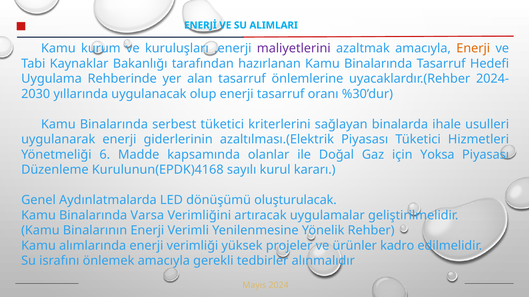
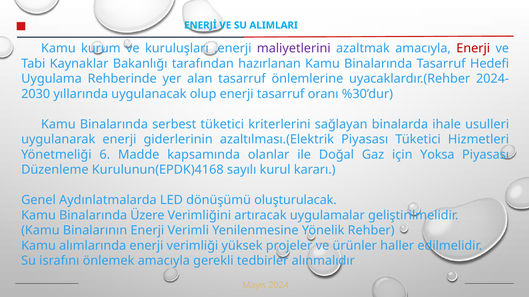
Enerji colour: orange -> red (473, 48)
Varsa: Varsa -> Üzere (147, 216)
kadro: kadro -> haller (397, 246)
